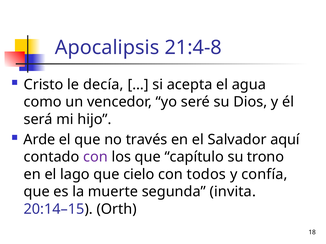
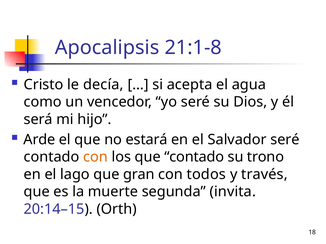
21:4-8: 21:4-8 -> 21:1-8 (193, 48)
través: través -> estará (147, 140)
Salvador aquí: aquí -> seré (285, 140)
con colour: purple -> orange (95, 157)
que capítulo: capítulo -> contado (194, 157)
cielo: cielo -> gran (139, 175)
confía: confía -> través (264, 175)
